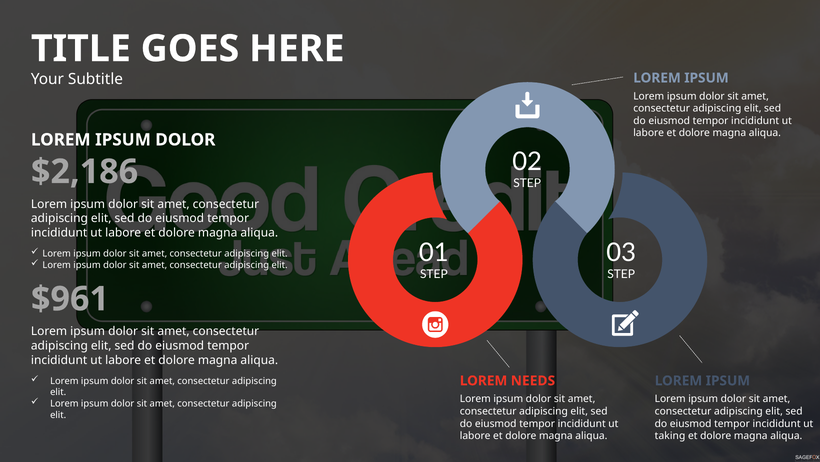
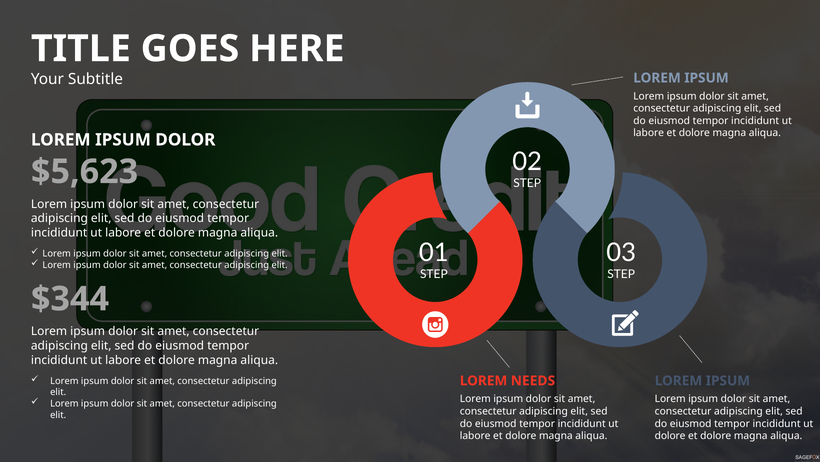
$2,186: $2,186 -> $5,623 (85, 171)
$961: $961 -> $344 (70, 299)
taking: taking -> dolore (670, 435)
